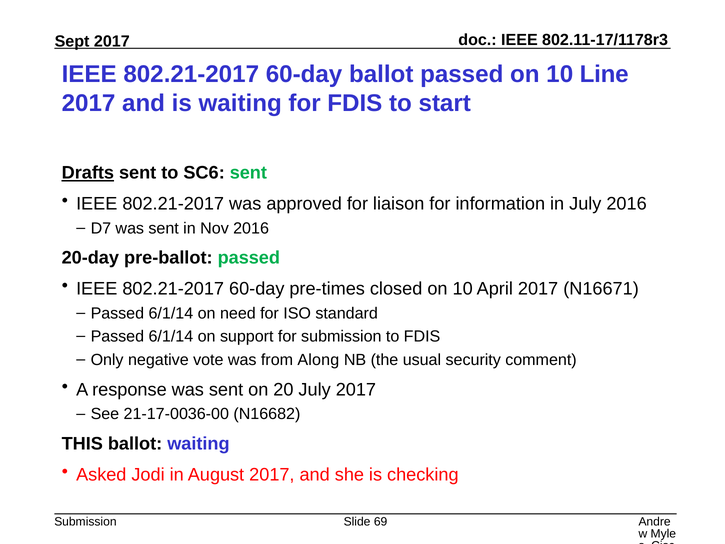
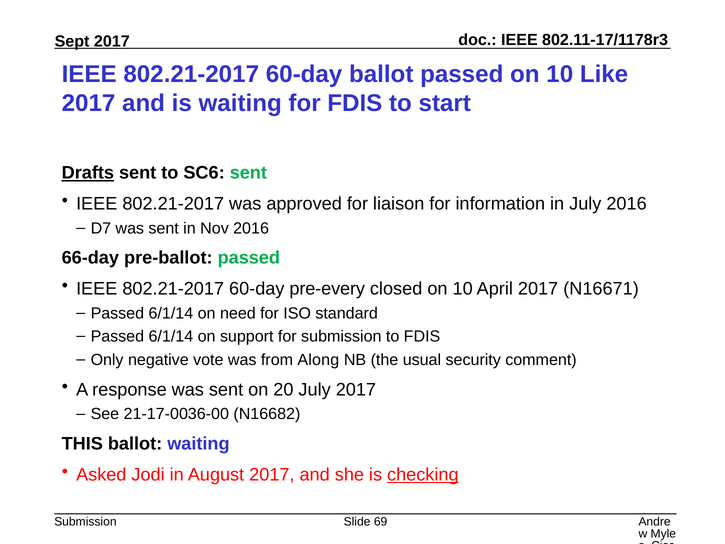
Line: Line -> Like (604, 74)
20-day: 20-day -> 66-day (90, 258)
pre-times: pre-times -> pre-every (327, 289)
checking underline: none -> present (423, 475)
